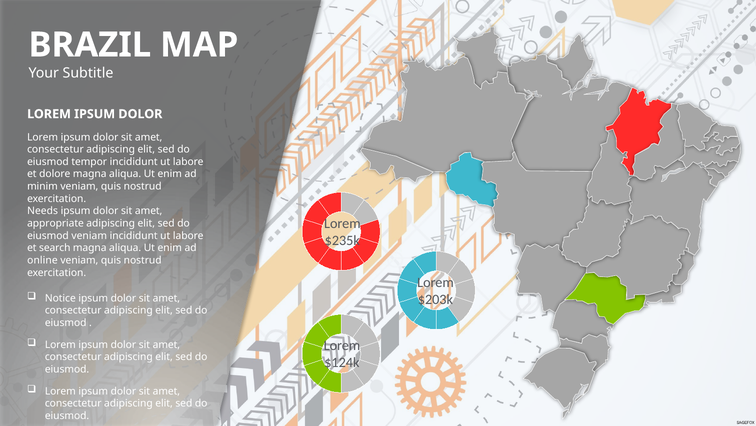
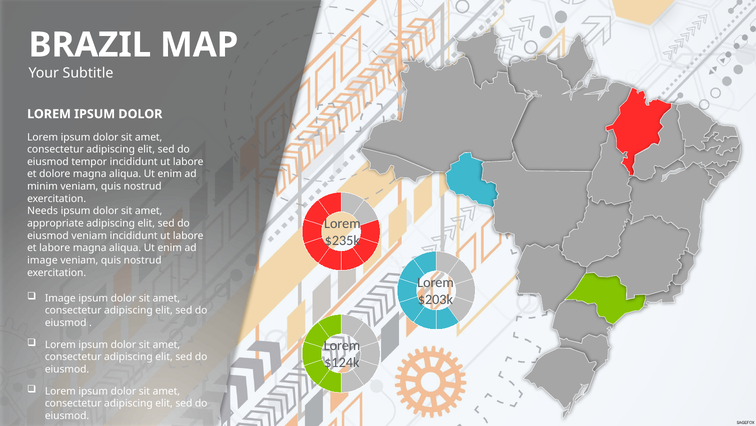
et search: search -> labore (55, 248)
online: online -> image (42, 260)
Notice: Notice -> Image (60, 298)
